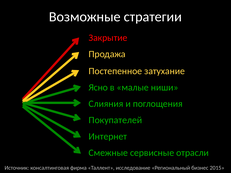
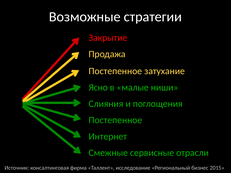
Покупателей: Покупателей -> Постепенное (115, 120)
